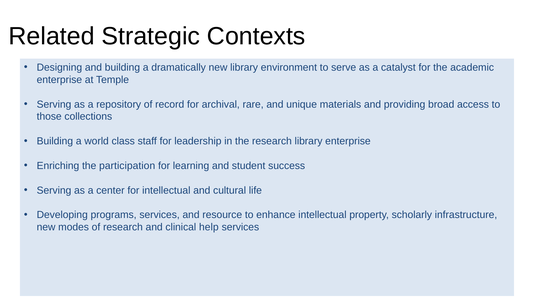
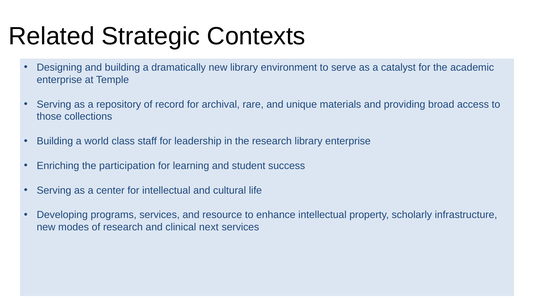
help: help -> next (209, 227)
